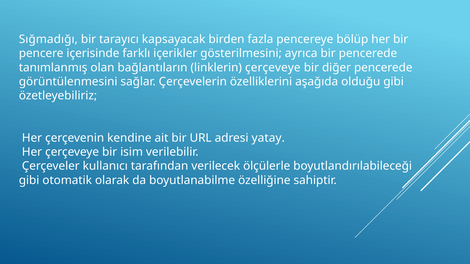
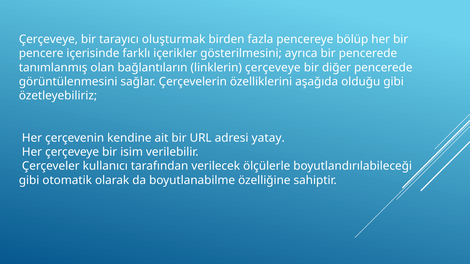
Sığmadığı: Sığmadığı -> Çerçeveye (48, 39)
kapsayacak: kapsayacak -> oluşturmak (174, 39)
